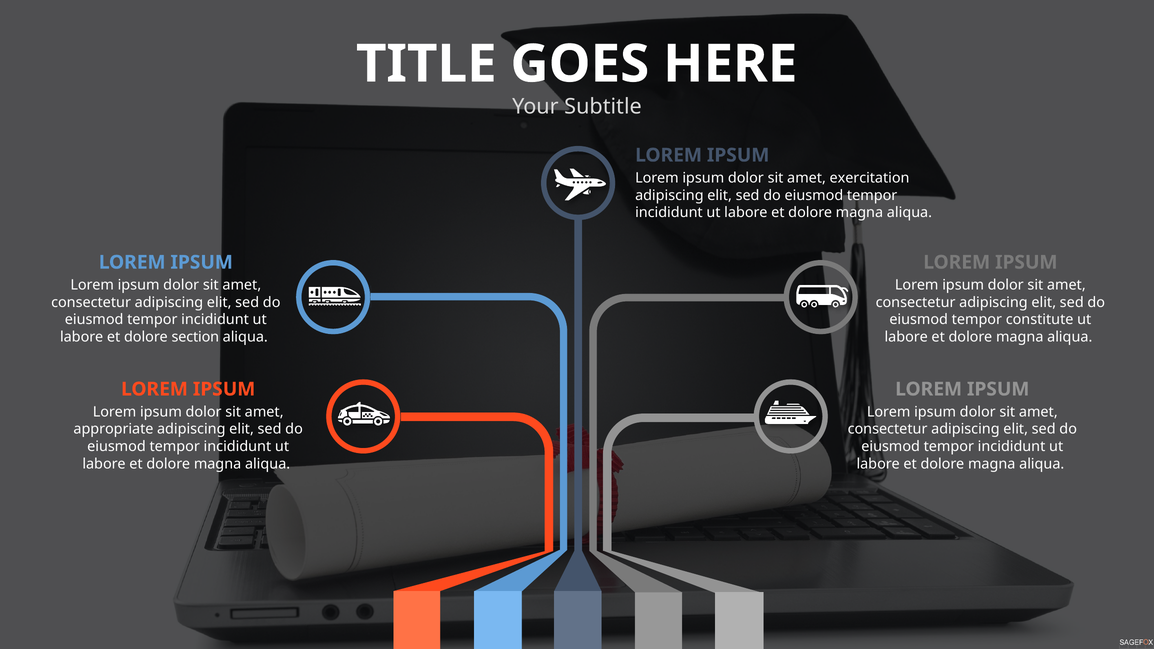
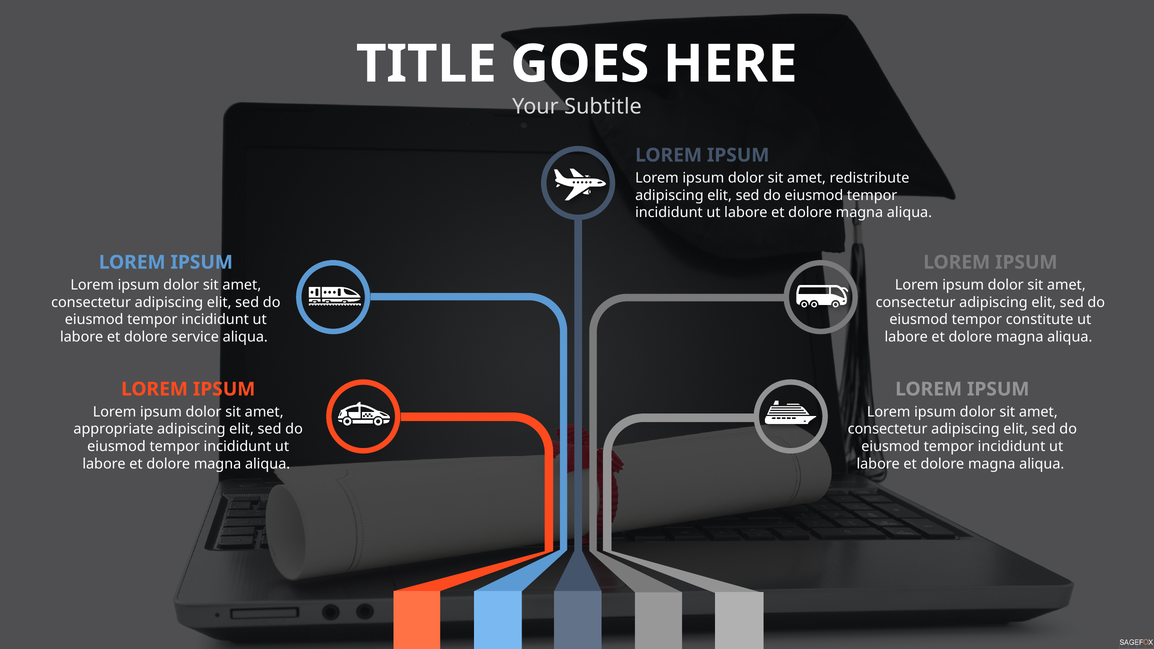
exercitation: exercitation -> redistribute (869, 178)
section: section -> service (195, 337)
